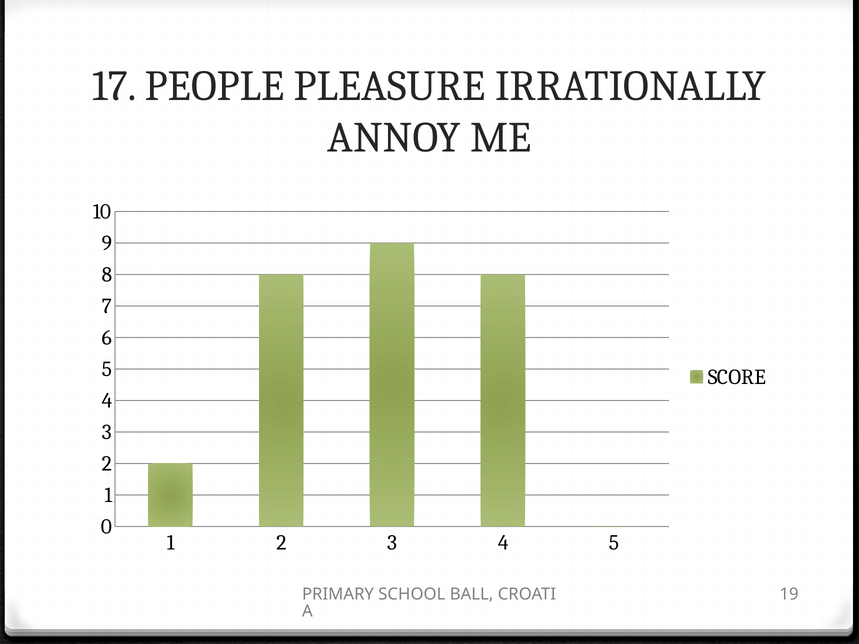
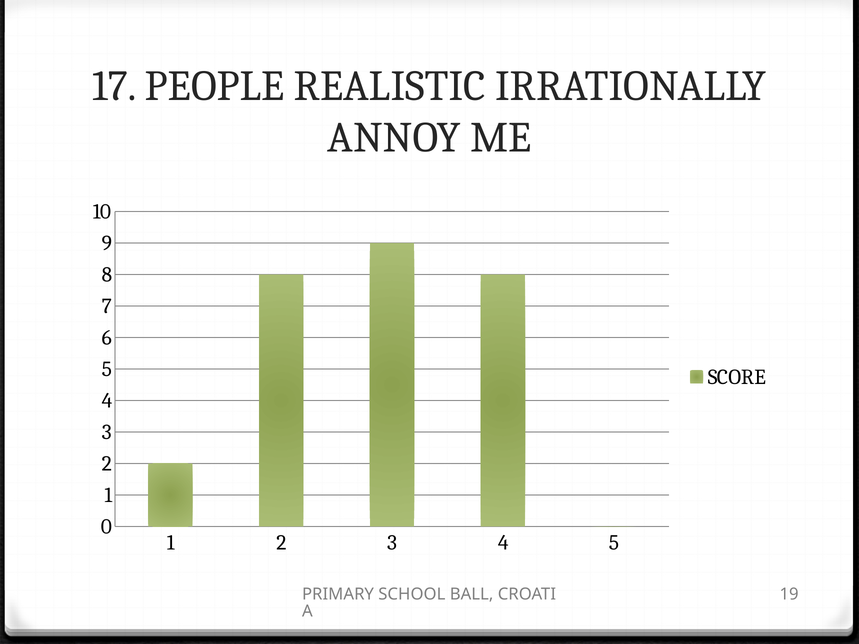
PLEASURE: PLEASURE -> REALISTIC (390, 86)
